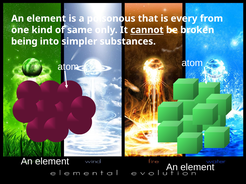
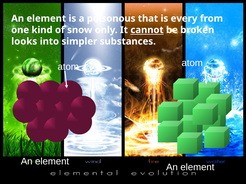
same: same -> snow (80, 30)
being: being -> looks (24, 42)
